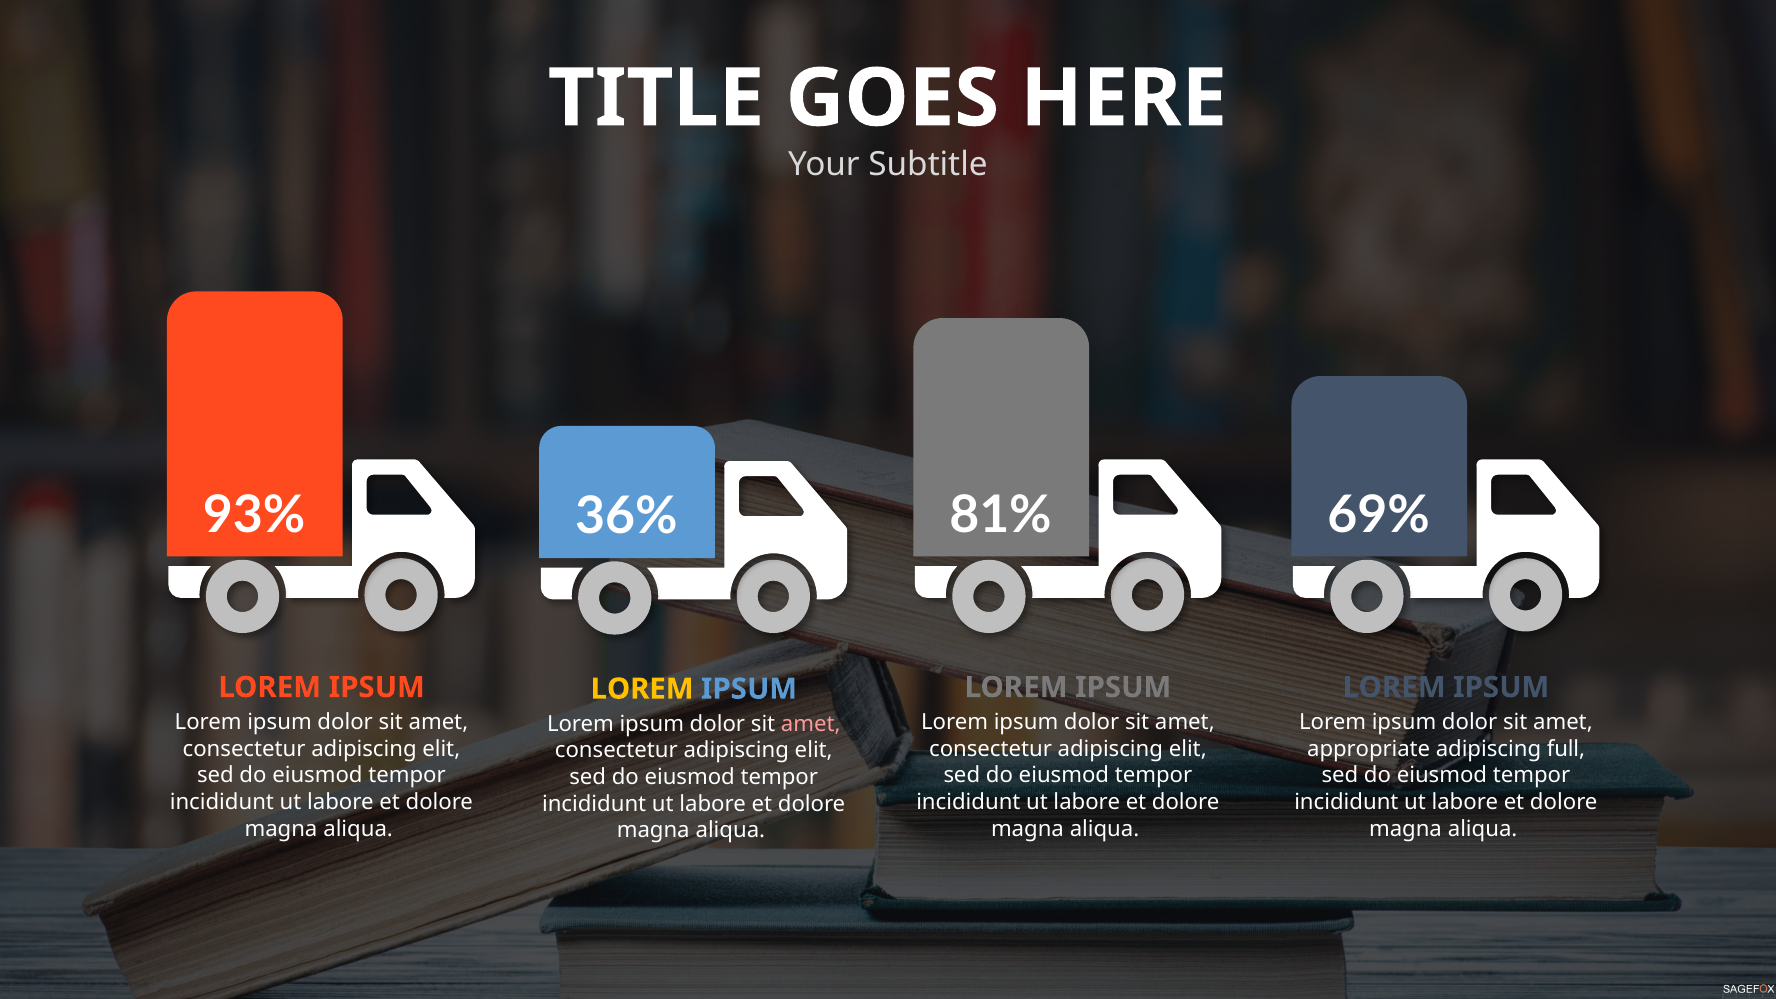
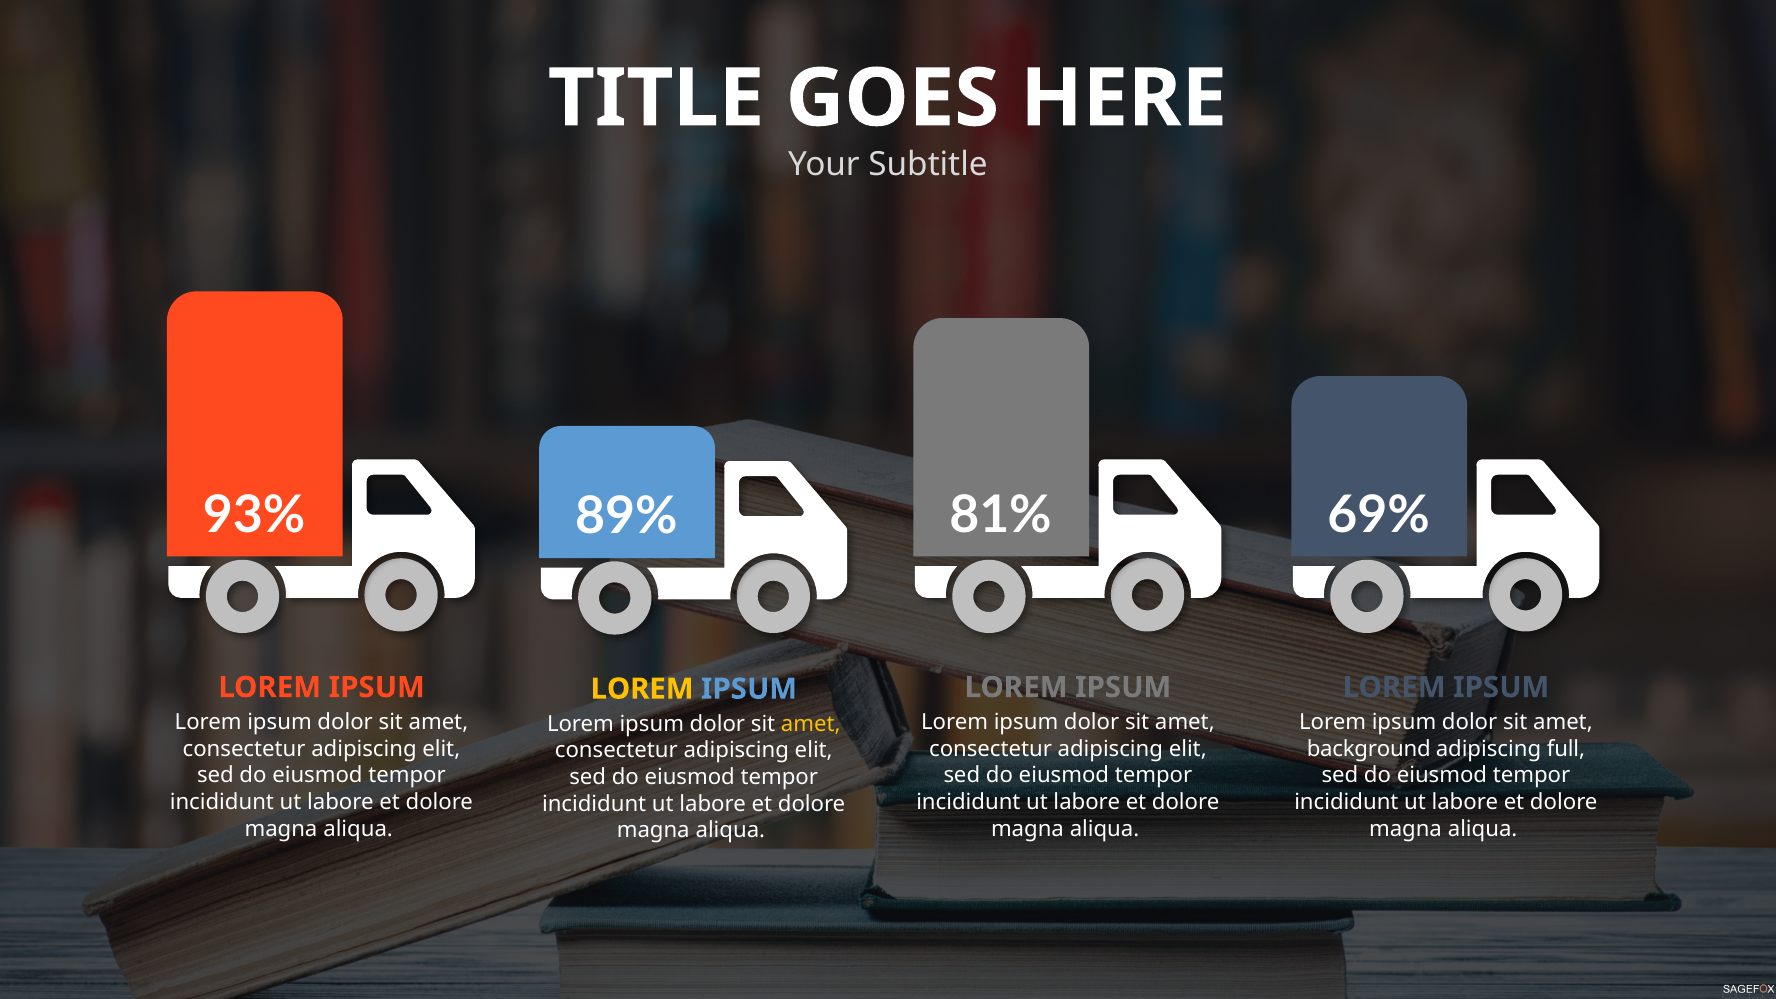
36%: 36% -> 89% (626, 517)
amet colour: pink -> yellow (811, 724)
appropriate: appropriate -> background (1369, 749)
